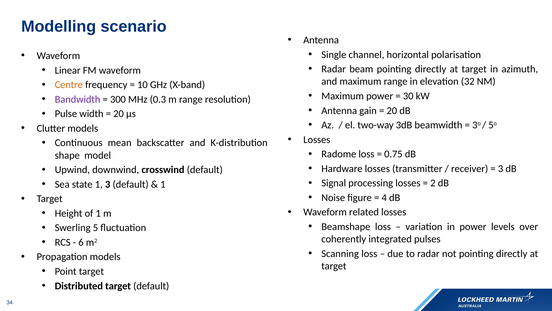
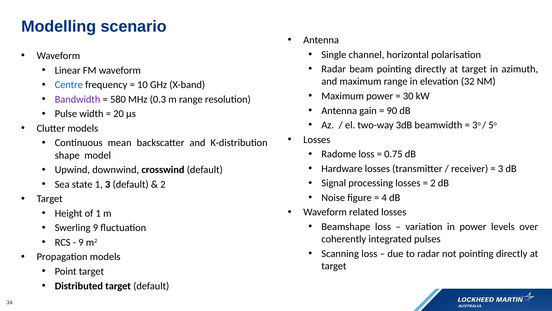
Centre colour: orange -> blue (69, 85)
300: 300 -> 580 (118, 99)
20: 20 -> 90 (392, 110)
1: 1 -> 2 (163, 184)
Swerling 5: 5 -> 9 (95, 227)
6: 6 -> 9 (81, 242)
